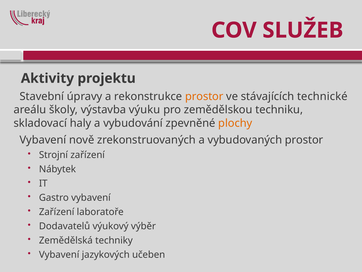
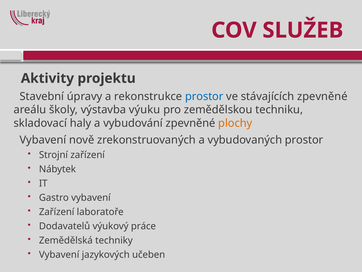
prostor colour: orange -> blue (204, 96)
stávajících technické: technické -> zpevněné (322, 96)
výběr: výběr -> práce (143, 226)
